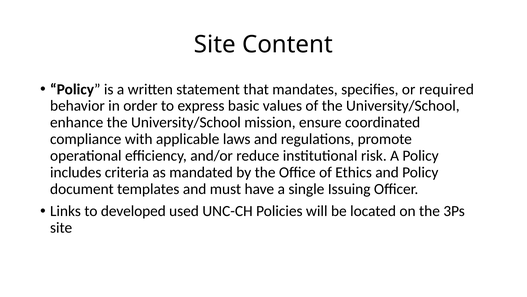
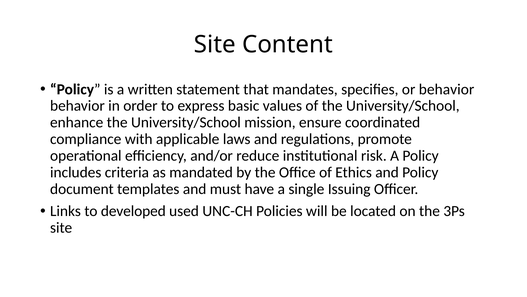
or required: required -> behavior (447, 89)
